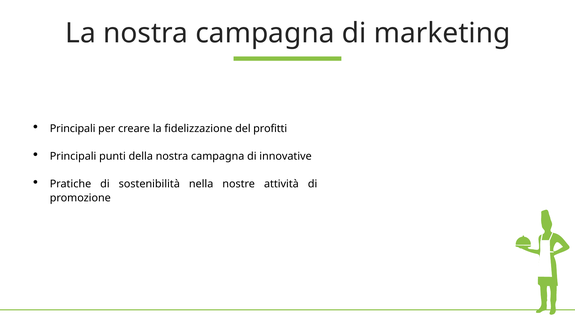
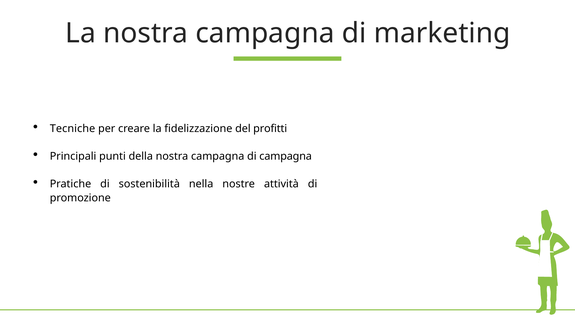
Principali: Principali -> Tecniche (73, 129)
di innovative: innovative -> campagna (286, 157)
